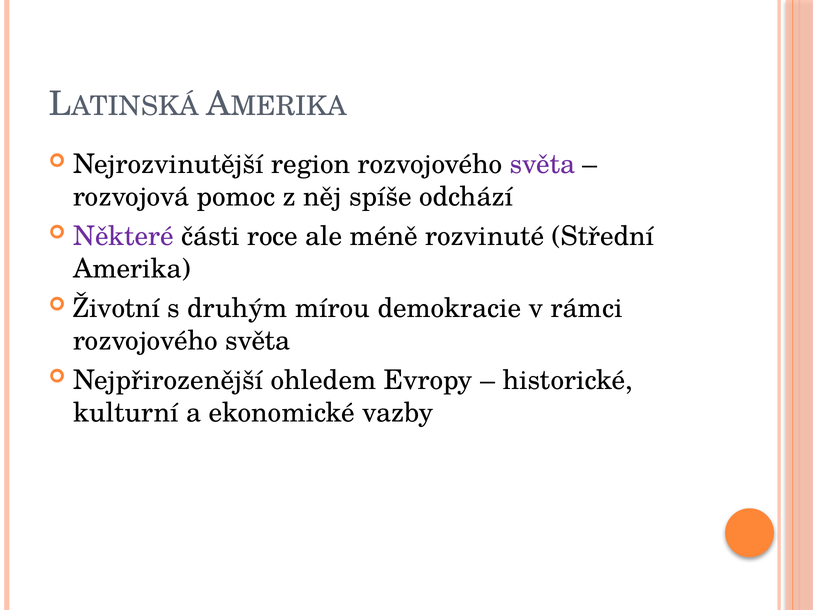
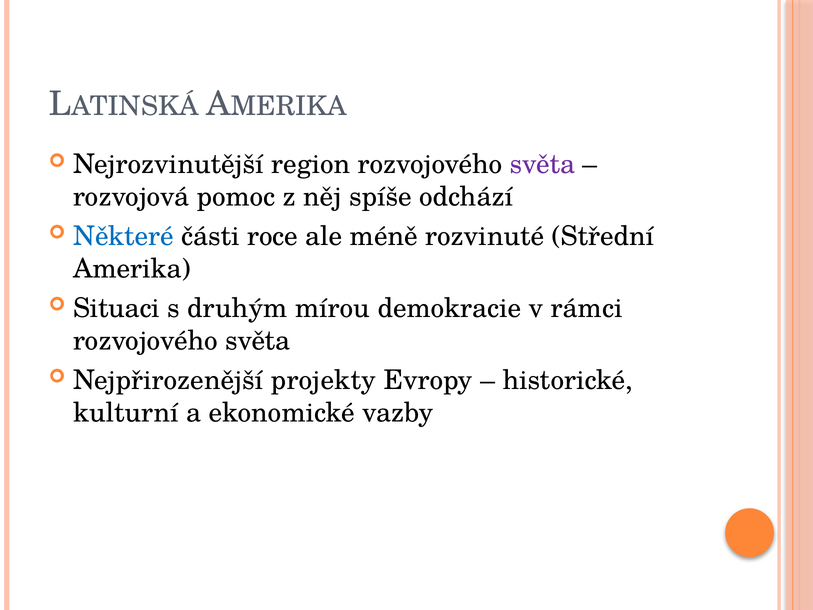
Některé colour: purple -> blue (123, 236)
Životní: Životní -> Situaci (116, 308)
ohledem: ohledem -> projekty (323, 380)
